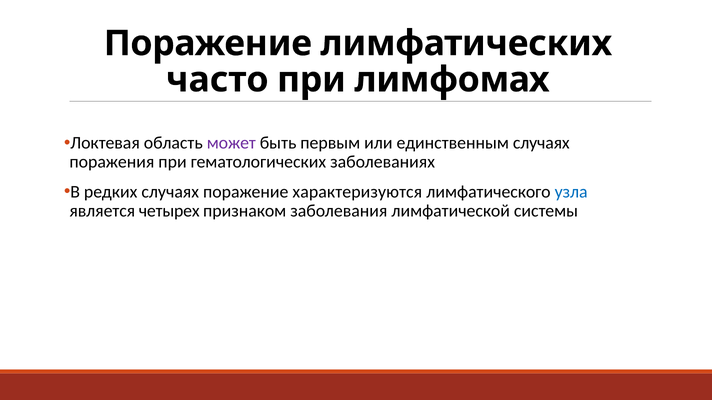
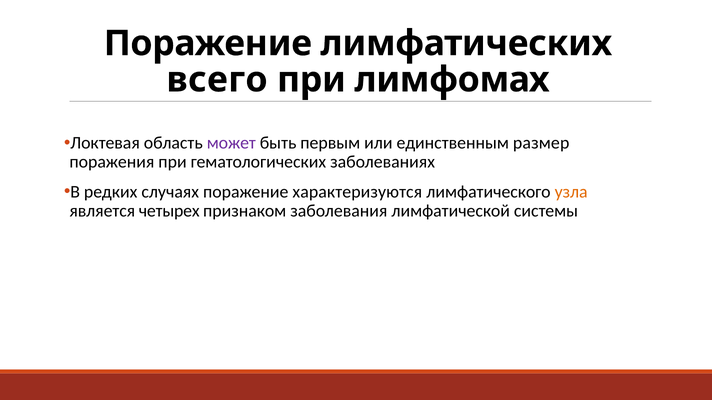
часто: часто -> всего (217, 80)
единственным случаях: случаях -> размер (541, 143)
узла colour: blue -> orange (571, 192)
